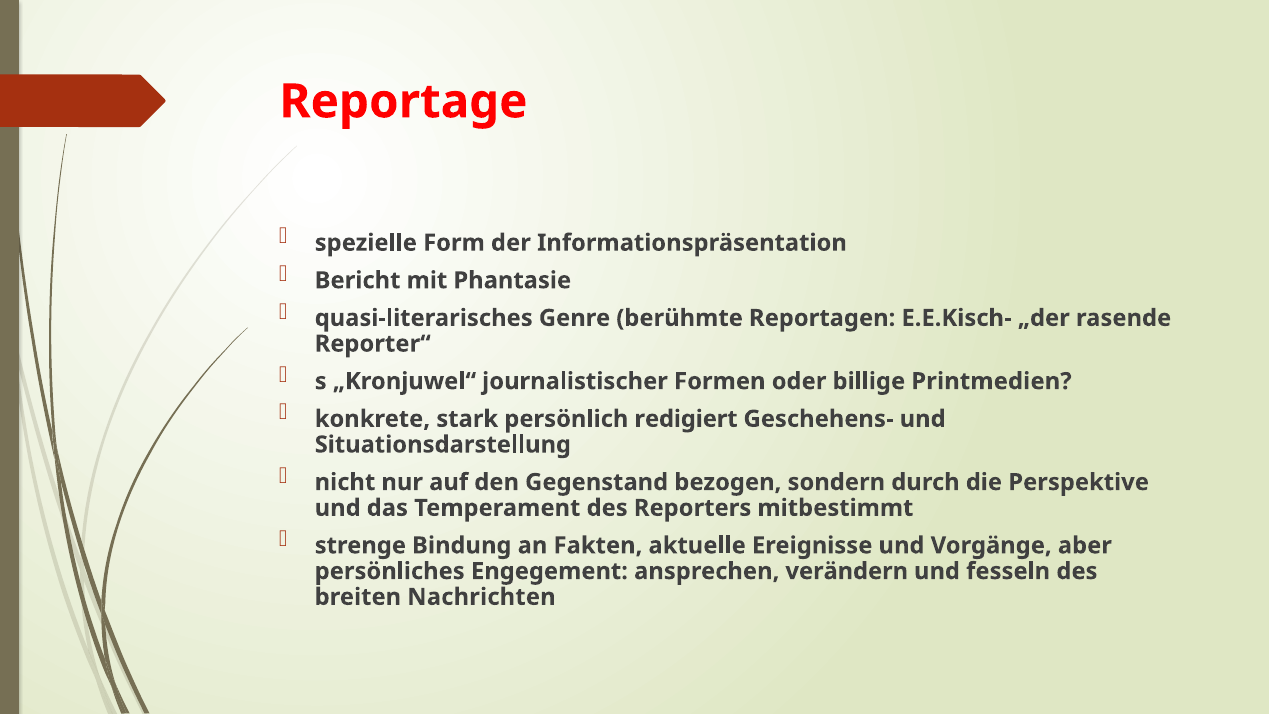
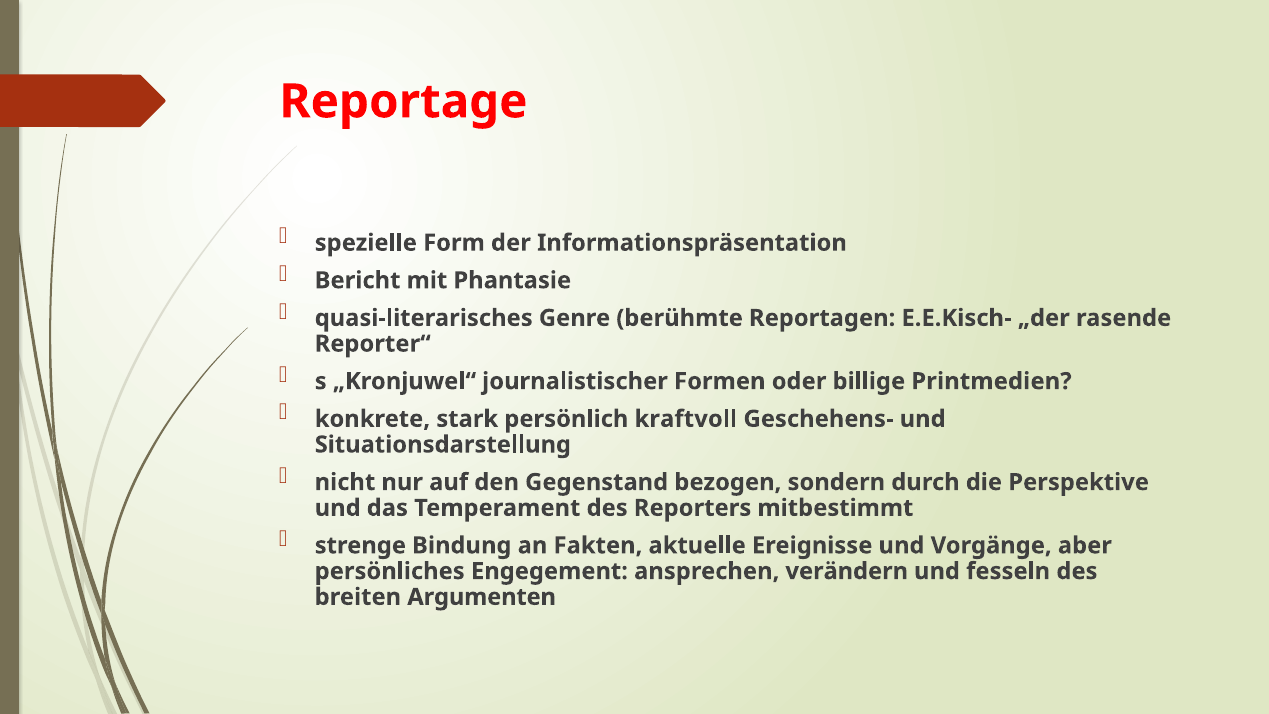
redigiert: redigiert -> kraftvoll (686, 419)
Nachrichten: Nachrichten -> Argumenten (482, 597)
